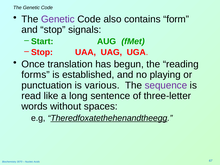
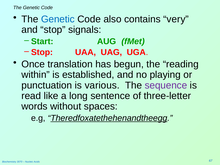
Genetic colour: purple -> blue (58, 19)
form: form -> very (176, 19)
forms: forms -> within (36, 75)
